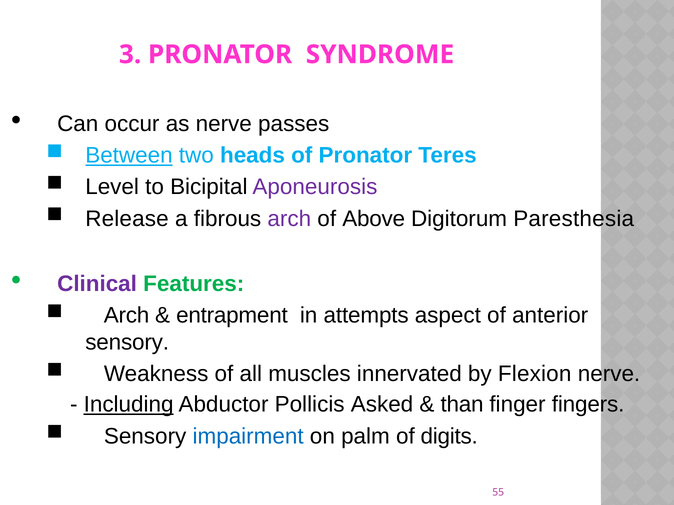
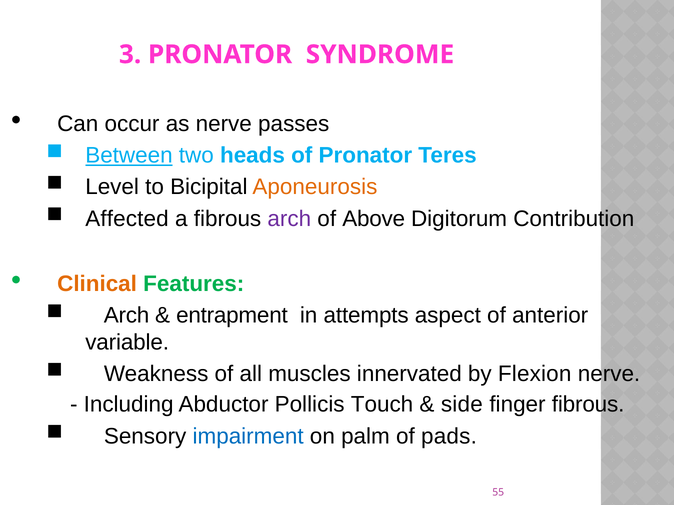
Aponeurosis colour: purple -> orange (315, 187)
Release: Release -> Affected (127, 219)
Paresthesia: Paresthesia -> Contribution (574, 219)
Clinical colour: purple -> orange (97, 284)
sensory: sensory -> variable (127, 343)
Including underline: present -> none (129, 405)
Asked: Asked -> Touch (382, 405)
than: than -> side (462, 405)
finger fingers: fingers -> fibrous (588, 405)
digits: digits -> pads (449, 437)
